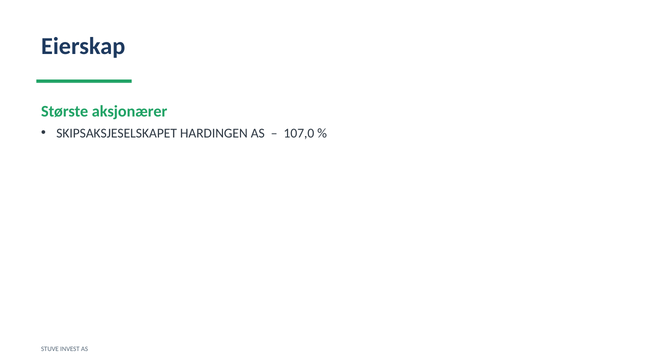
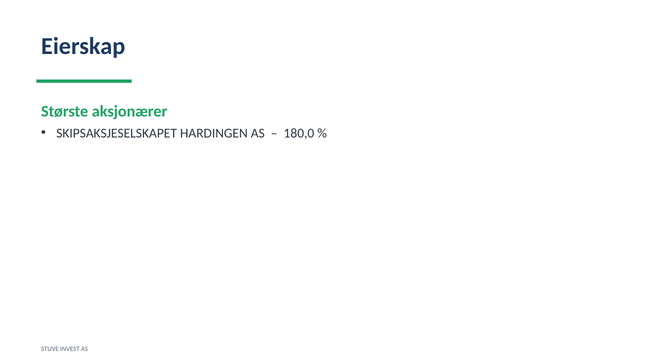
107,0: 107,0 -> 180,0 (299, 133)
